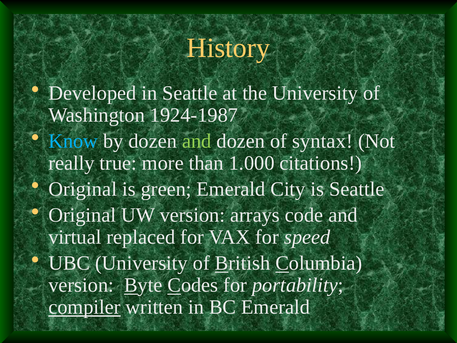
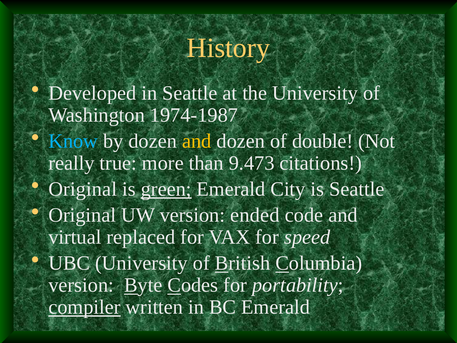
1924-1987: 1924-1987 -> 1974-1987 (194, 115)
and colour: light green -> yellow (197, 141)
syntax: syntax -> double (323, 141)
1.000: 1.000 -> 9.473 (252, 163)
green underline: none -> present (166, 189)
arrays: arrays -> ended (255, 215)
